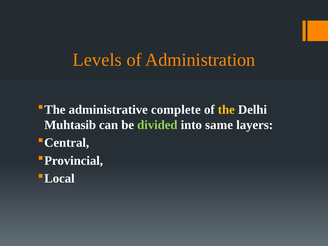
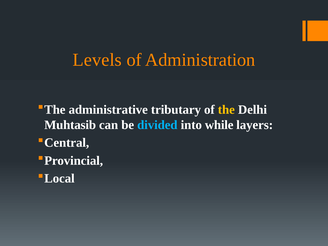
complete: complete -> tributary (176, 110)
divided colour: light green -> light blue (157, 125)
same: same -> while (219, 125)
